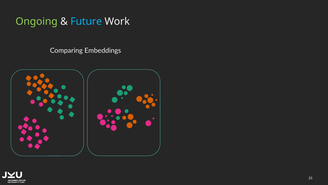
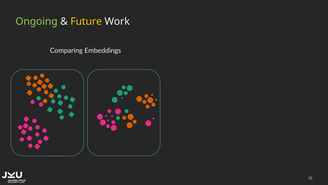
Future colour: light blue -> yellow (86, 22)
